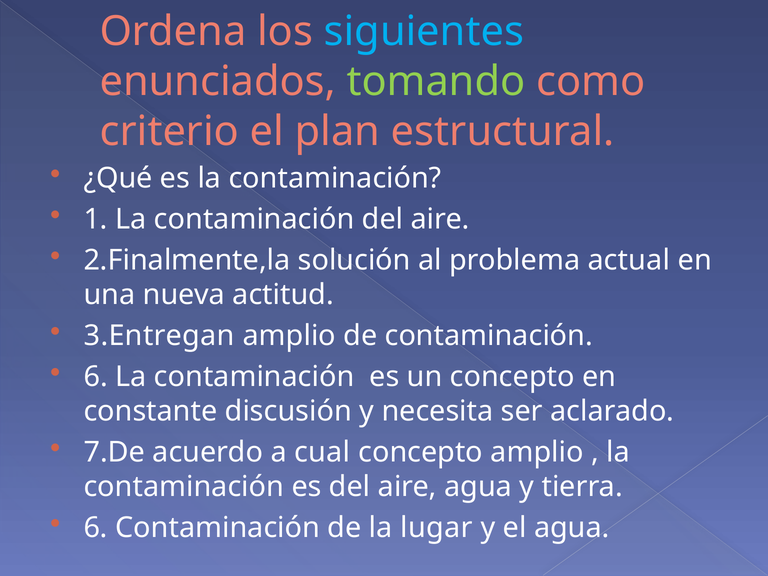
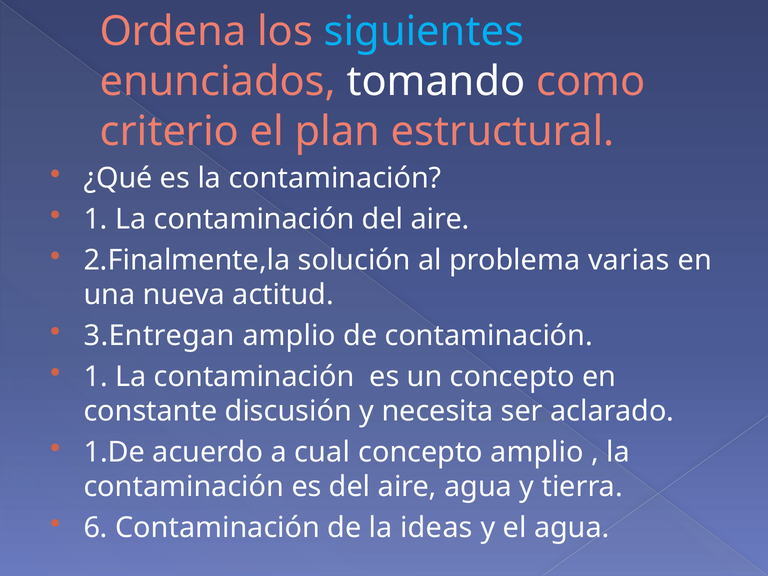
tomando colour: light green -> white (436, 82)
actual: actual -> varias (629, 260)
6: 6 -> 1 (96, 377)
7.De: 7.De -> 1.De (114, 452)
lugar: lugar -> ideas (436, 528)
